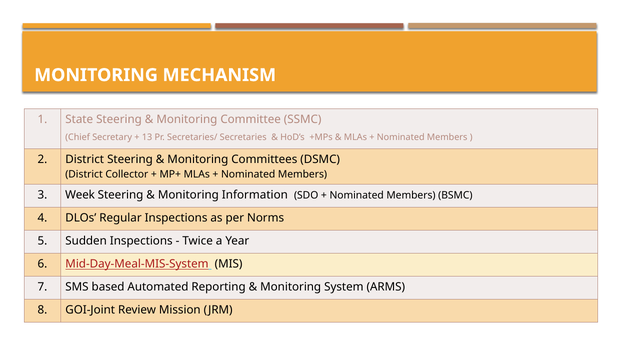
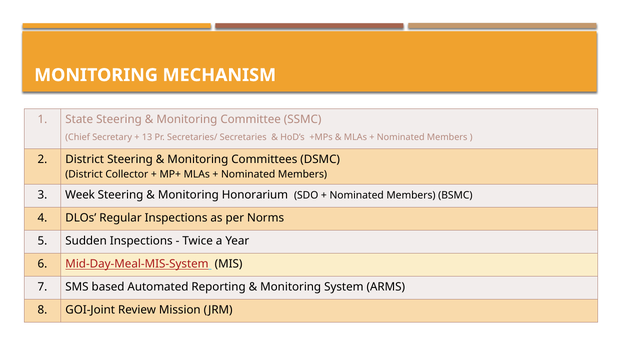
Information: Information -> Honorarium (255, 195)
